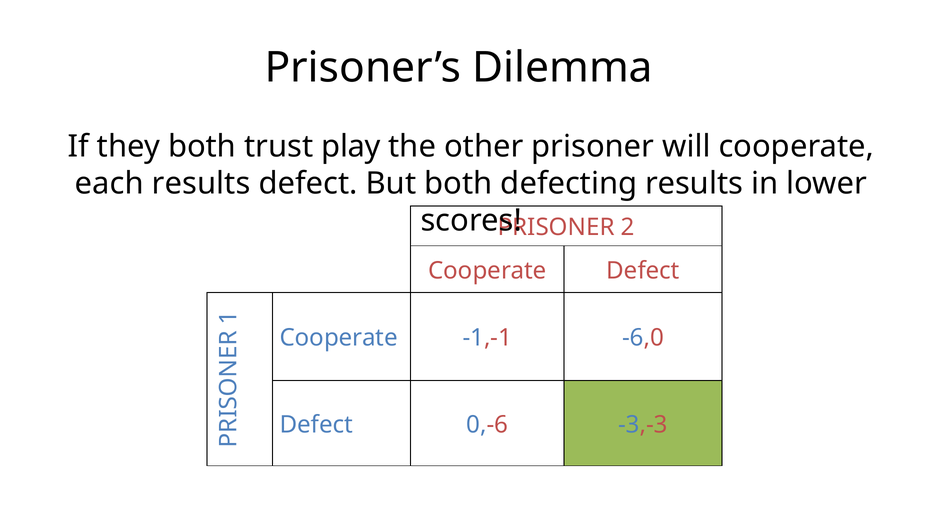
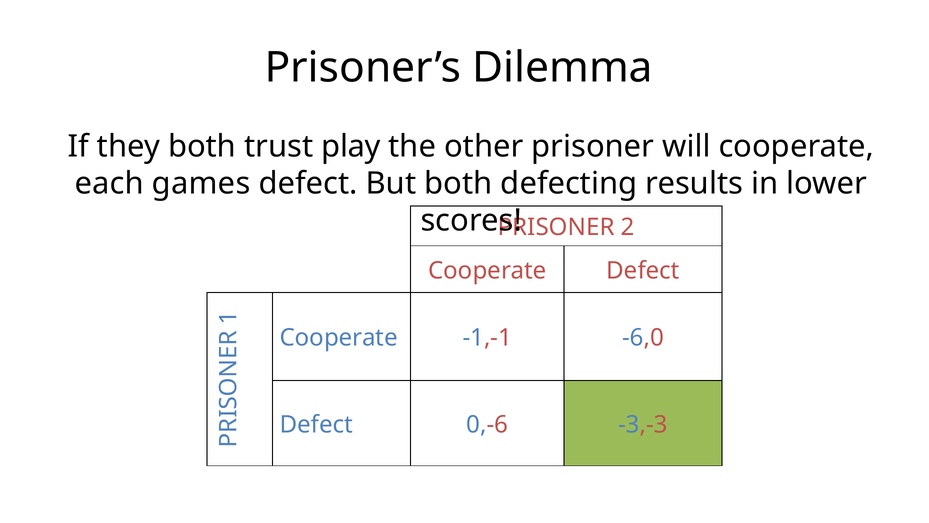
each results: results -> games (201, 183)
